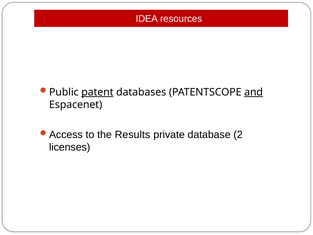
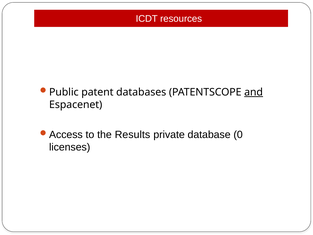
IDEA: IDEA -> ICDT (147, 19)
patent underline: present -> none (97, 92)
2: 2 -> 0 (238, 135)
